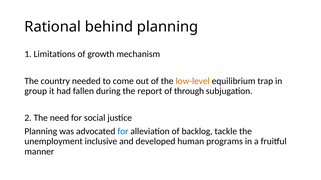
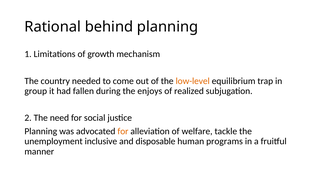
report: report -> enjoys (150, 91)
through: through -> realized (189, 91)
for colour: blue -> orange (123, 132)
backlog: backlog -> welfare (197, 132)
developed: developed -> disposable (155, 142)
